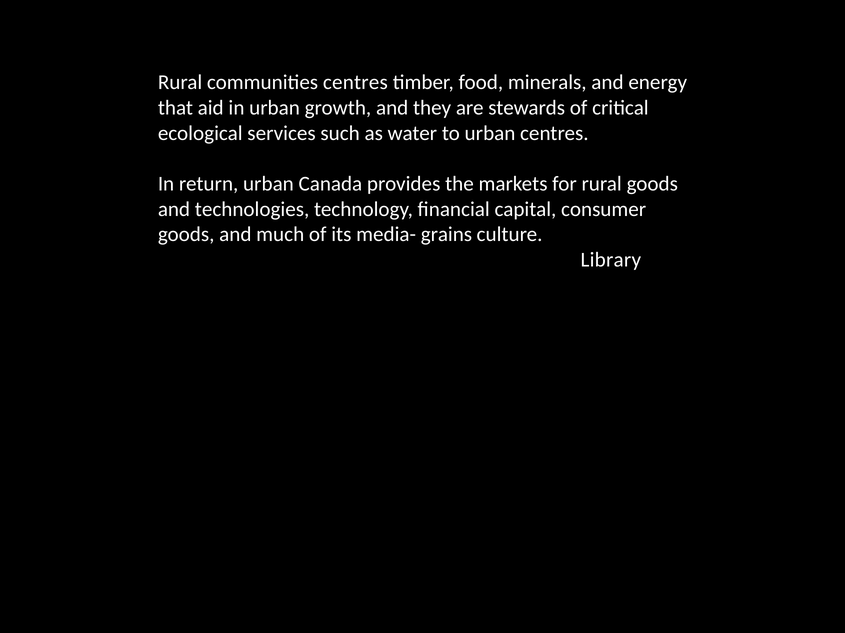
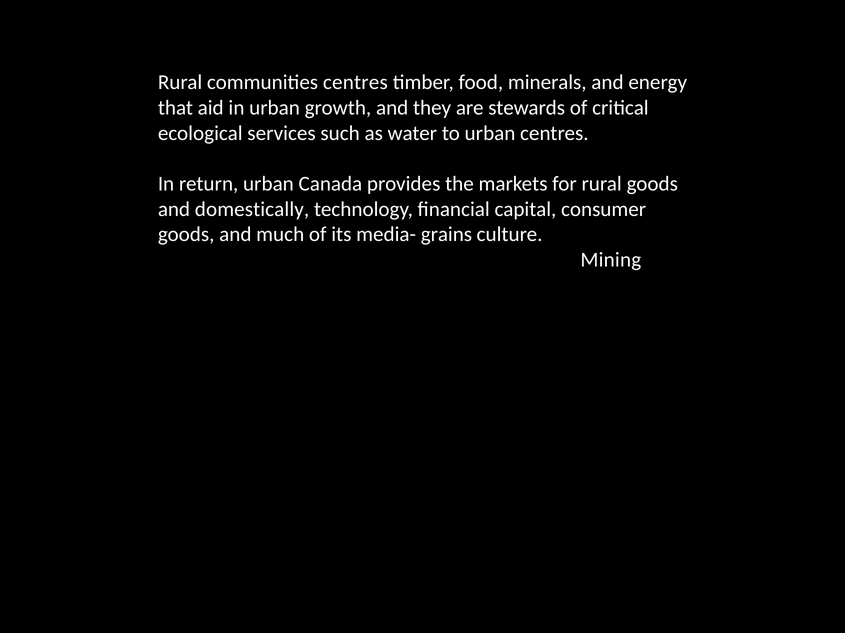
technologies: technologies -> domestically (252, 209)
Library: Library -> Mining (611, 260)
